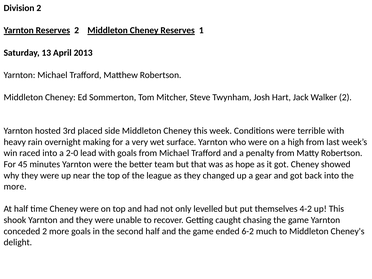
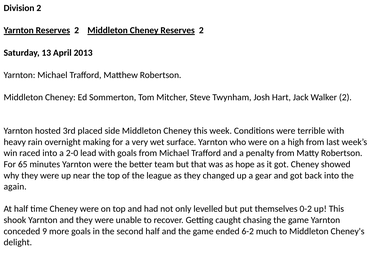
Cheney Reserves 1: 1 -> 2 (201, 30)
45: 45 -> 65 (23, 164)
more: more -> again (15, 187)
4-2: 4-2 -> 0-2 (306, 209)
conceded 2: 2 -> 9 (45, 231)
